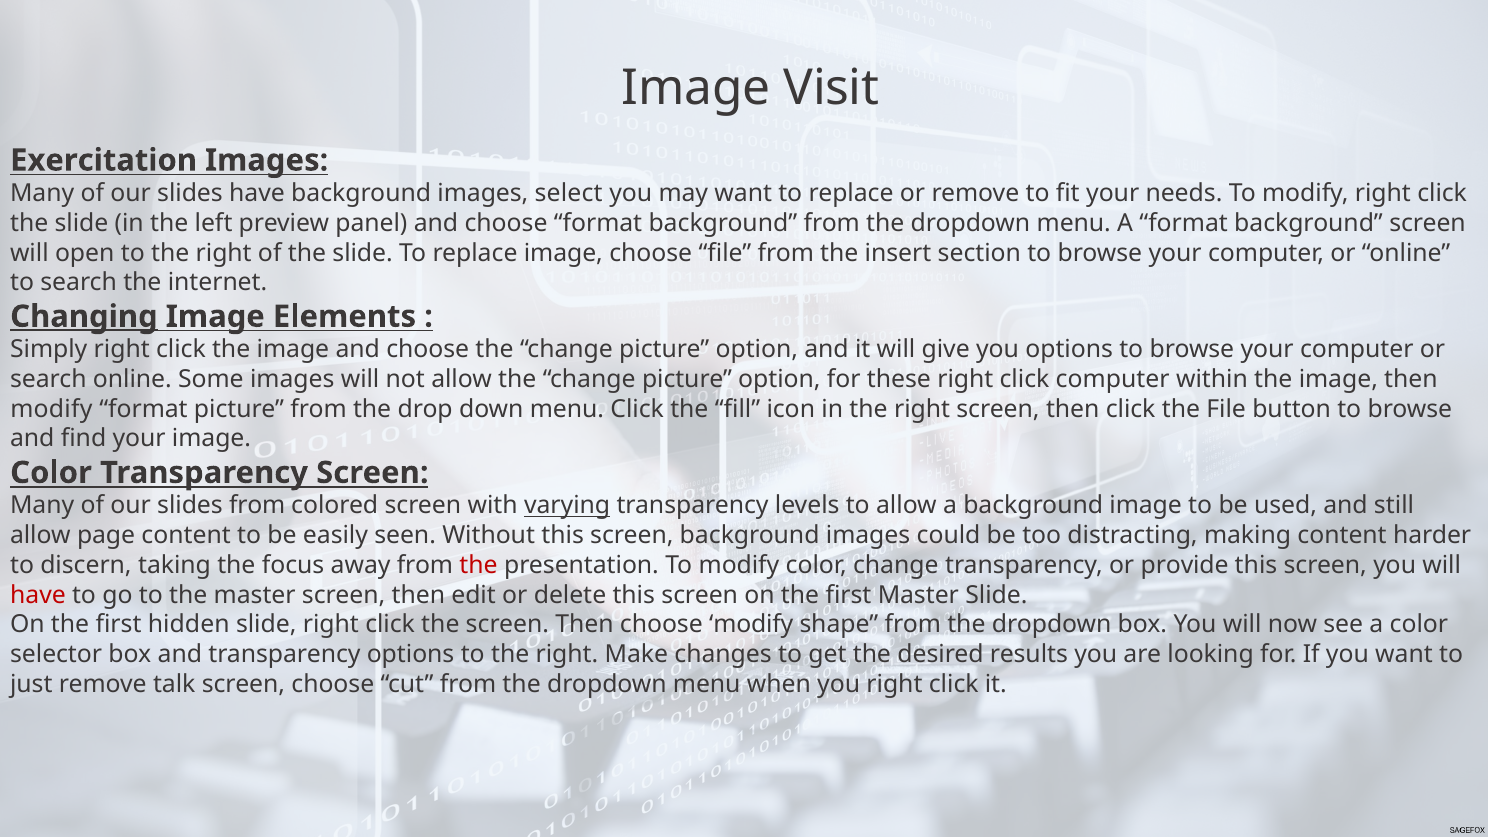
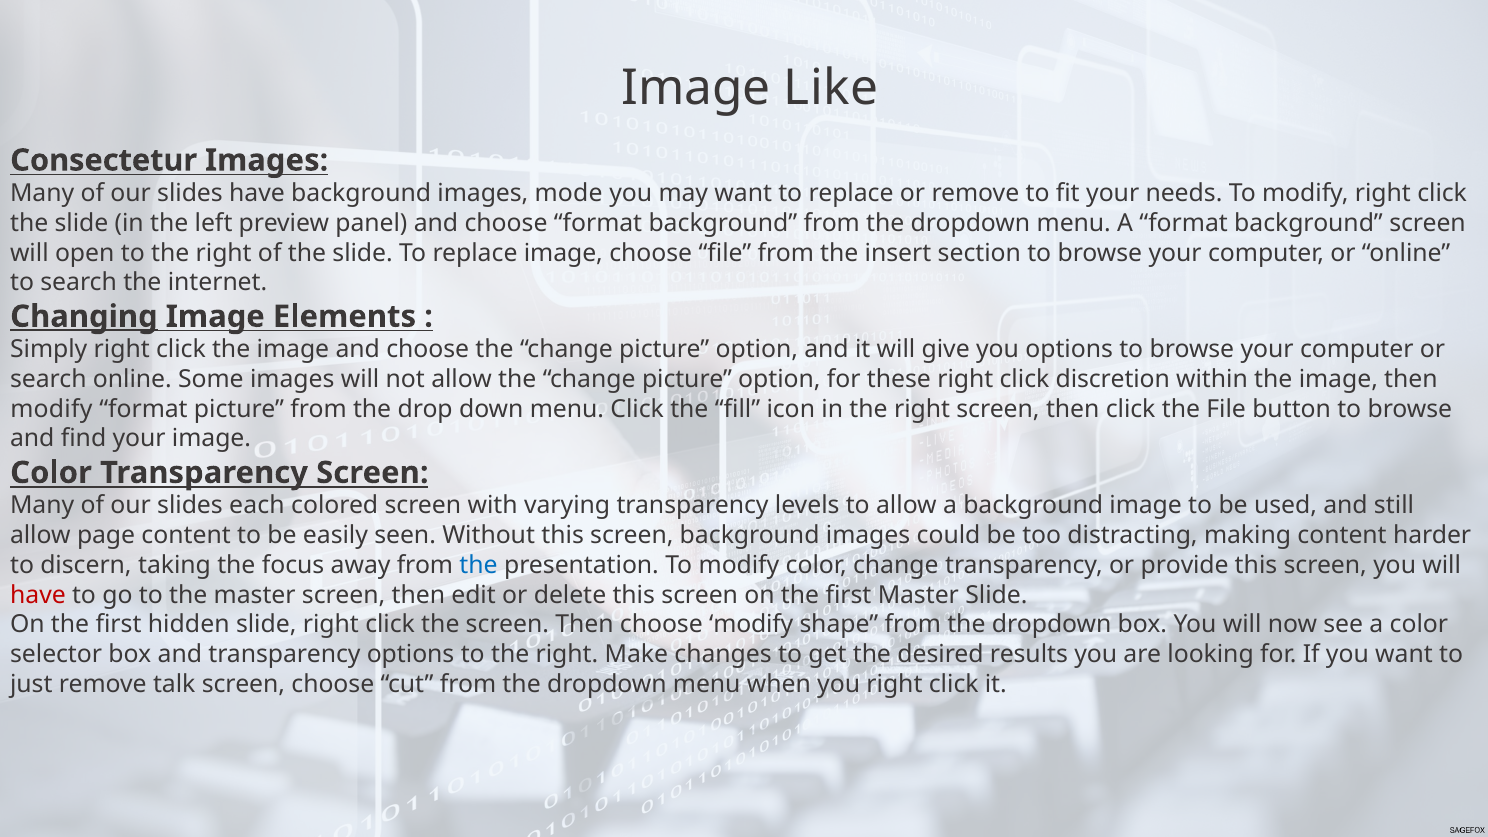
Visit: Visit -> Like (831, 88)
Exercitation: Exercitation -> Consectetur (104, 160)
select: select -> mode (569, 193)
click computer: computer -> discretion (1113, 379)
slides from: from -> each (257, 506)
varying underline: present -> none (567, 506)
the colour: red -> blue (479, 565)
